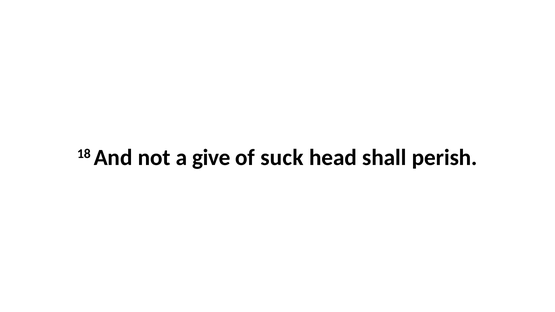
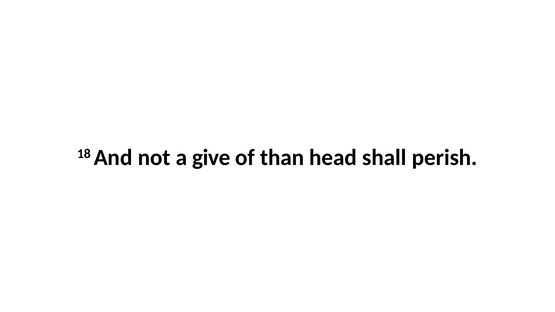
suck: suck -> than (282, 158)
